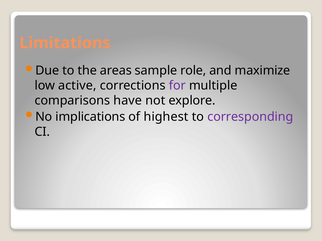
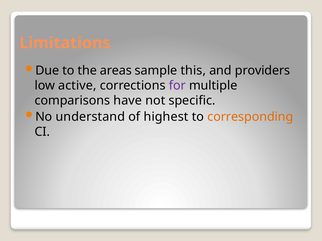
role: role -> this (193, 71)
maximize: maximize -> providers (262, 71)
explore: explore -> specific (192, 101)
implications: implications -> understand (90, 117)
corresponding colour: purple -> orange (250, 117)
